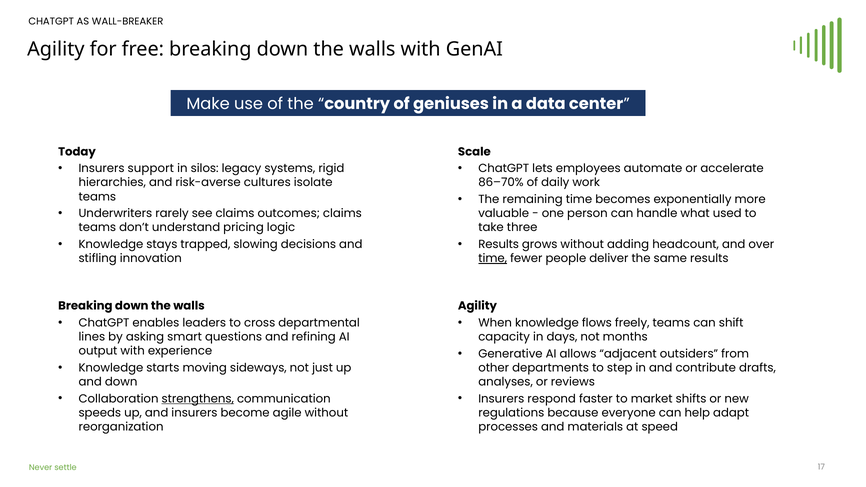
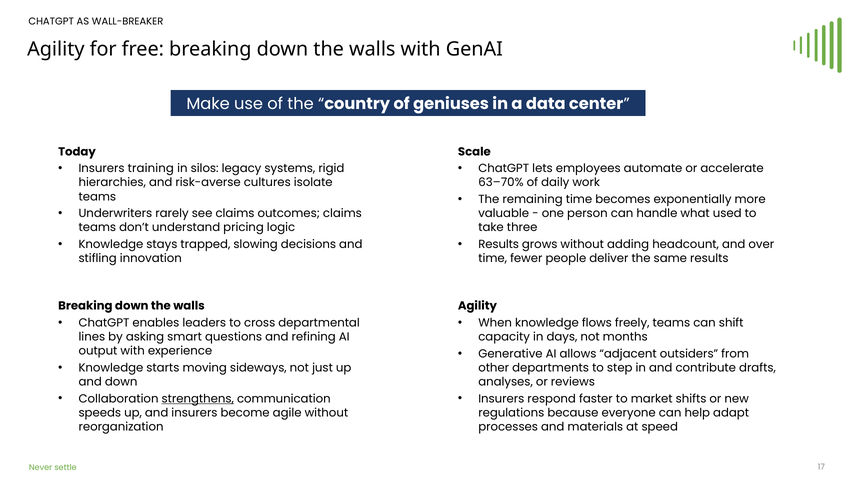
support: support -> training (151, 169)
86–70%: 86–70% -> 63–70% (501, 183)
time underline: present -> none (493, 259)
